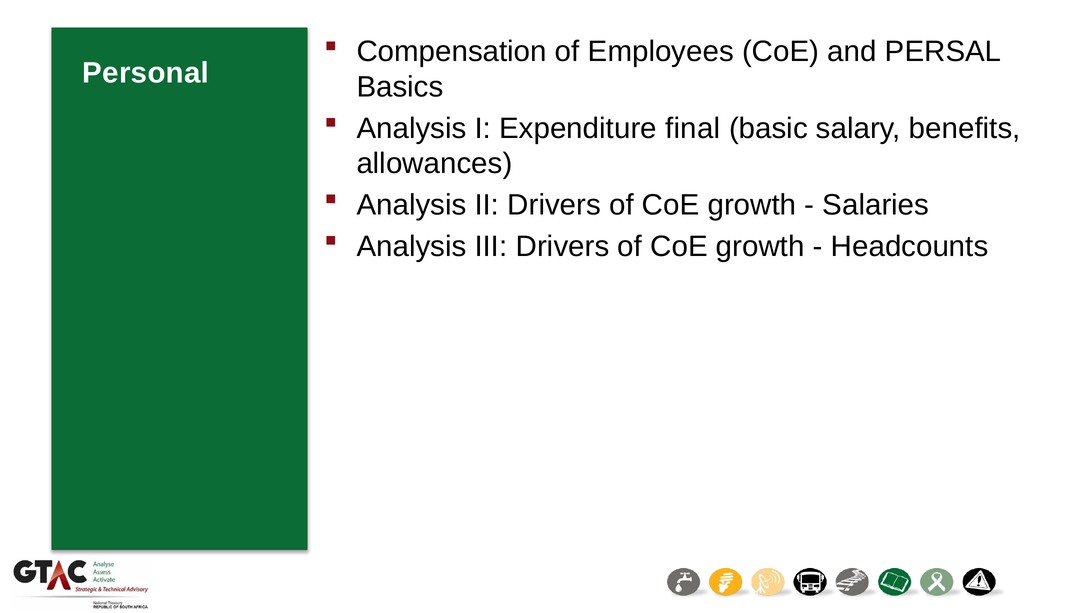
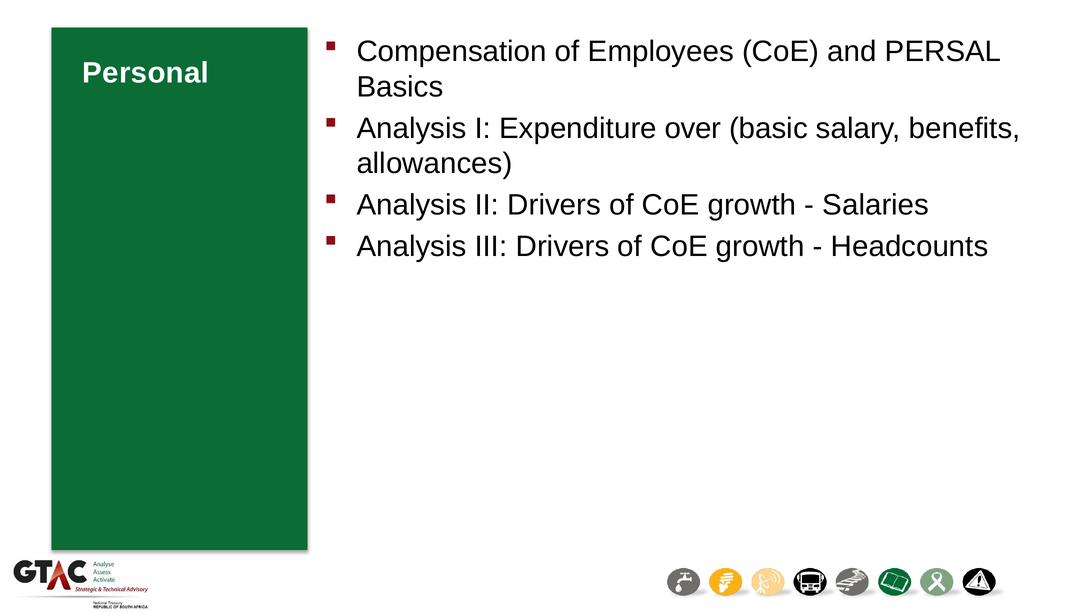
final: final -> over (693, 128)
